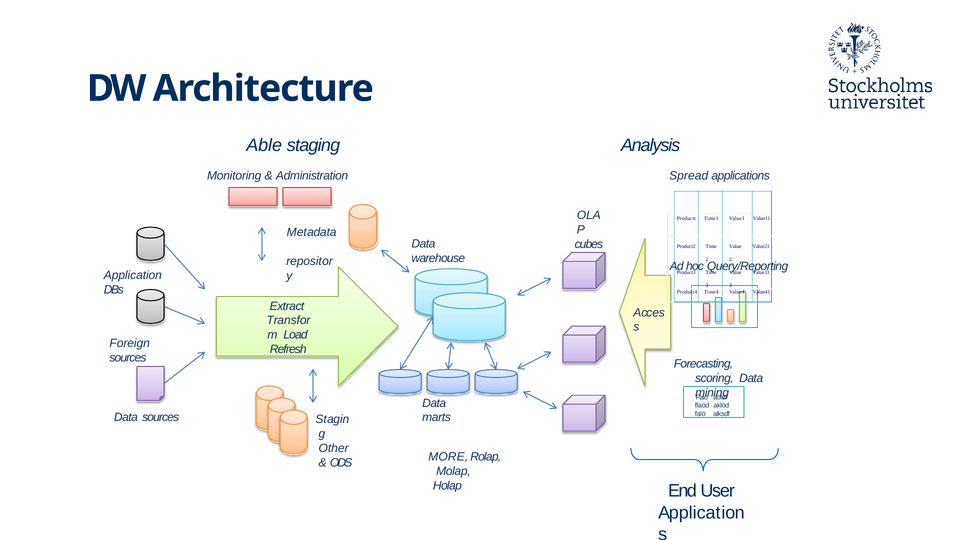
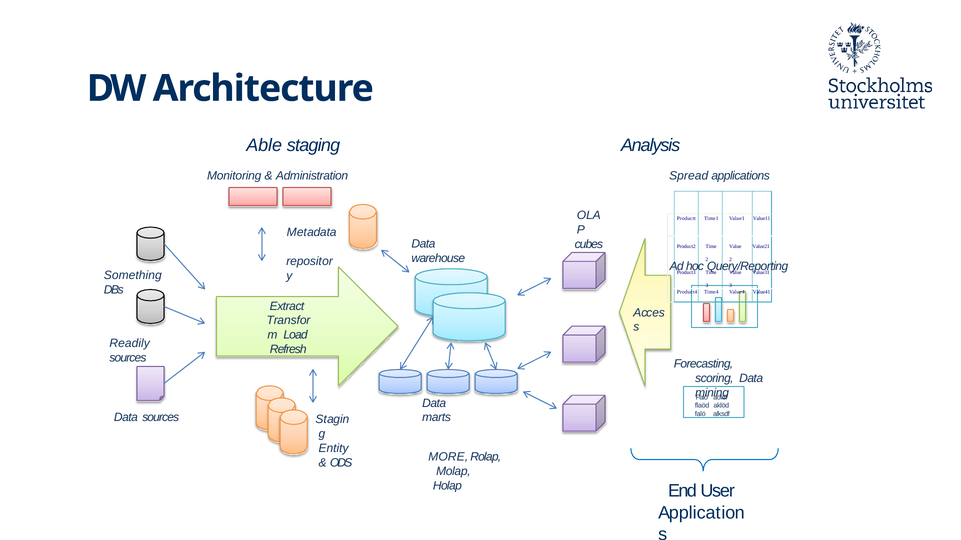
Application: Application -> Something (133, 276)
Foreign: Foreign -> Readily (130, 344)
Other: Other -> Entity (334, 449)
